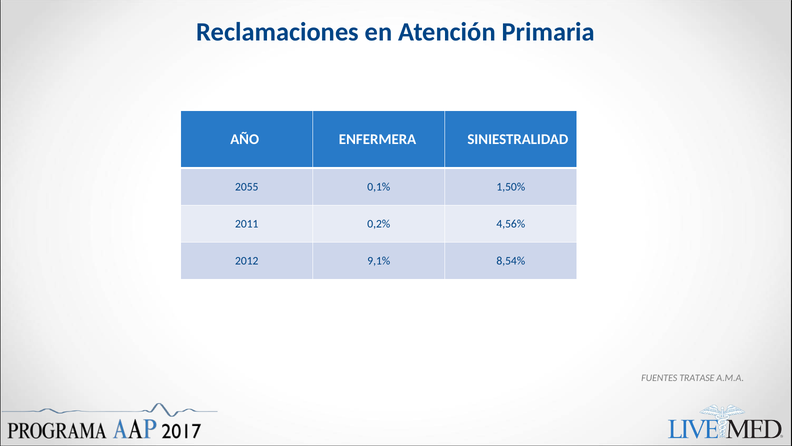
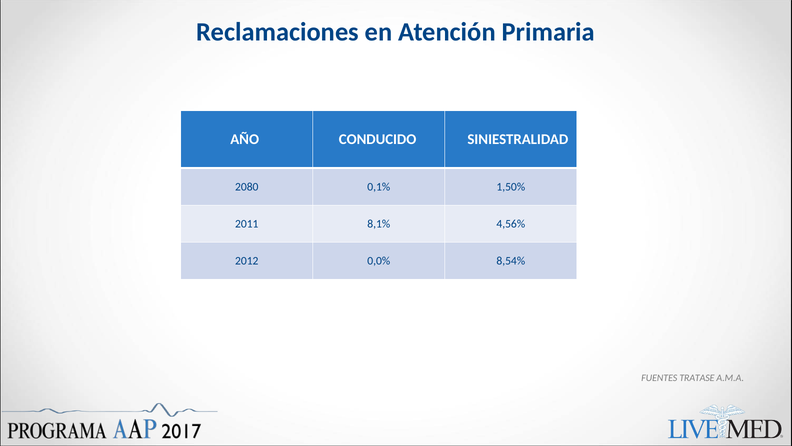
ENFERMERA: ENFERMERA -> CONDUCIDO (378, 139)
2055: 2055 -> 2080 (247, 187)
0,2%: 0,2% -> 8,1% (379, 224)
9,1%: 9,1% -> 0,0% (379, 261)
